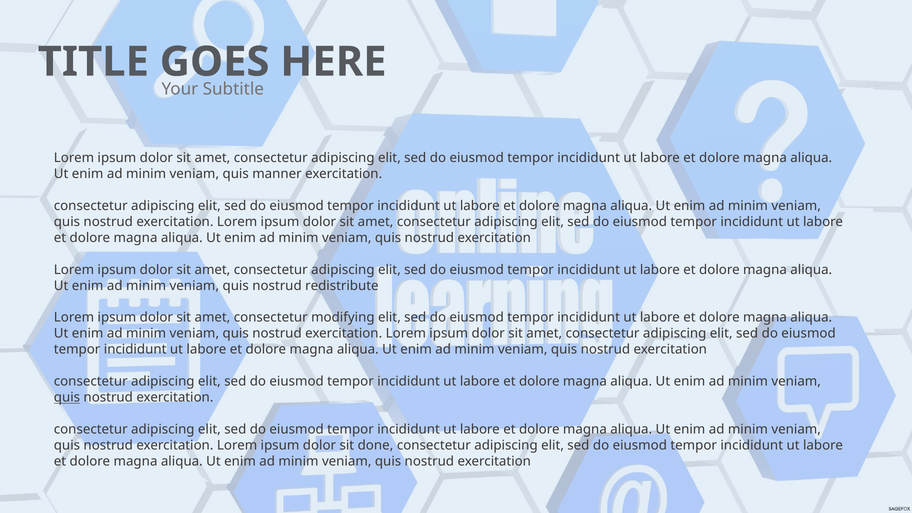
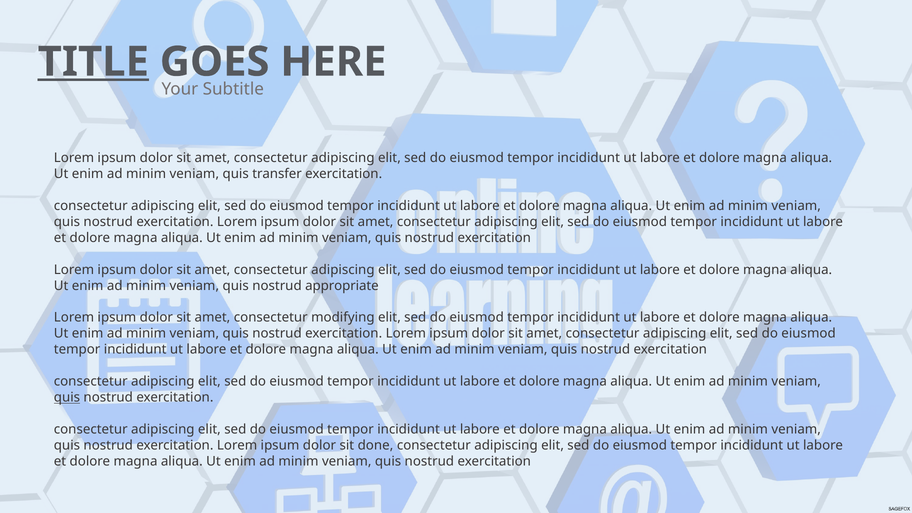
TITLE underline: none -> present (93, 62)
manner: manner -> transfer (277, 174)
redistribute: redistribute -> appropriate (342, 286)
